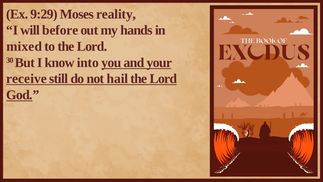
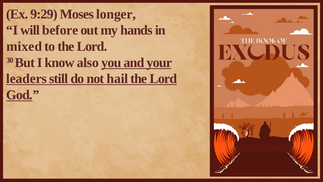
reality: reality -> longer (116, 14)
into: into -> also (88, 62)
receive: receive -> leaders (27, 79)
